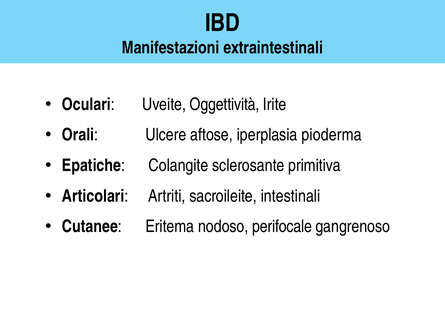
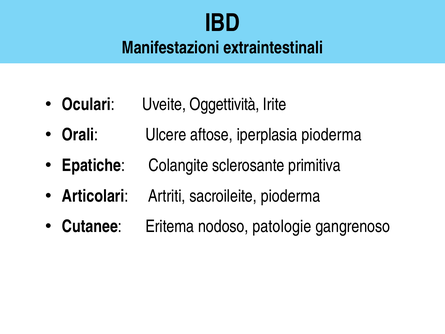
sacroileite intestinali: intestinali -> pioderma (291, 196)
perifocale: perifocale -> patologie (282, 226)
